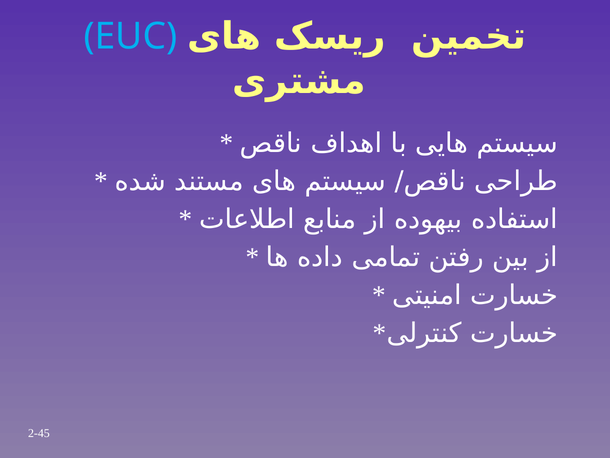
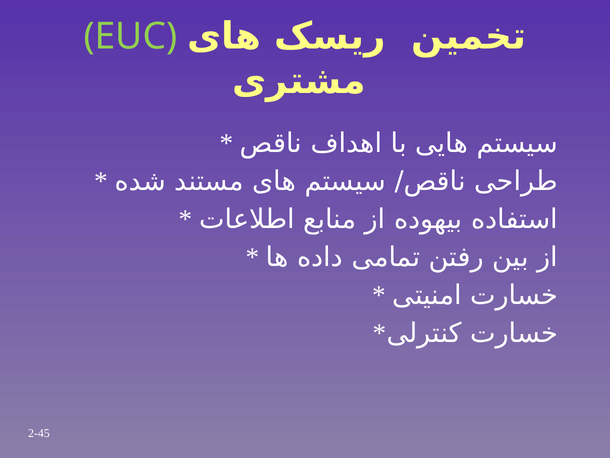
EUC colour: light blue -> light green (130, 36)
